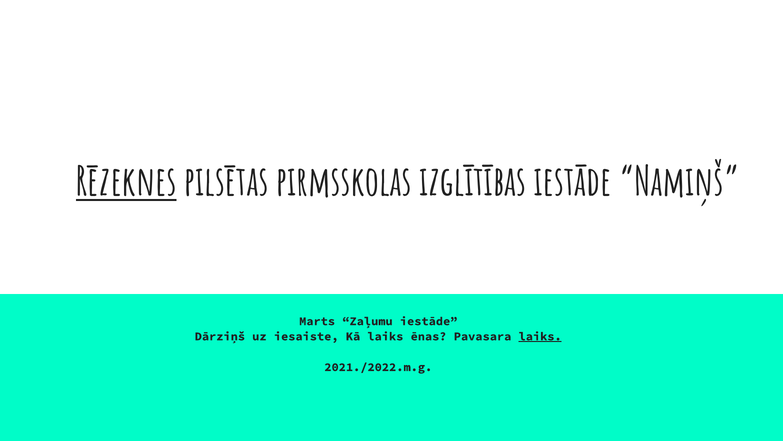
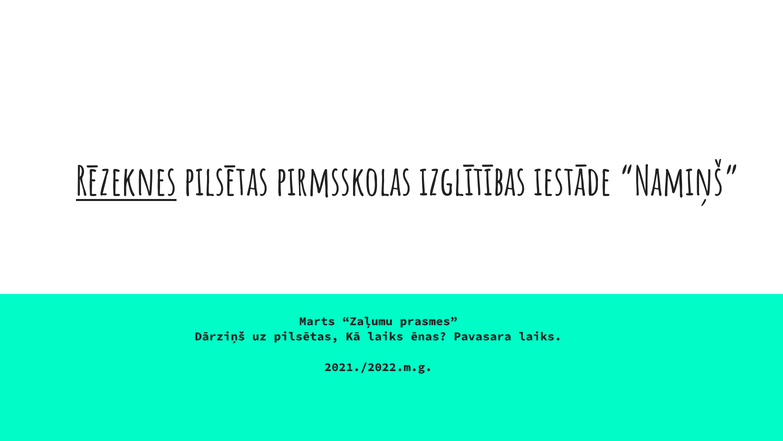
Zaļumu iestāde: iestāde -> prasmes (429, 321)
uz iesaiste: iesaiste -> pilsētas (306, 336)
laiks underline: present -> none (540, 336)
